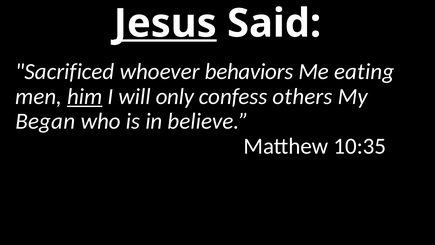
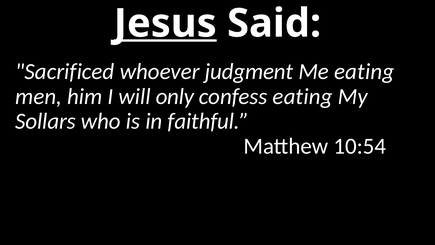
behaviors: behaviors -> judgment (249, 72)
him underline: present -> none (85, 96)
confess others: others -> eating (303, 96)
Began: Began -> Sollars (45, 121)
believe: believe -> faithful (208, 121)
10:35: 10:35 -> 10:54 (360, 146)
